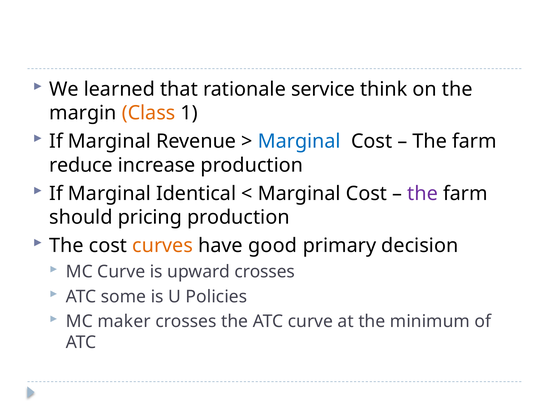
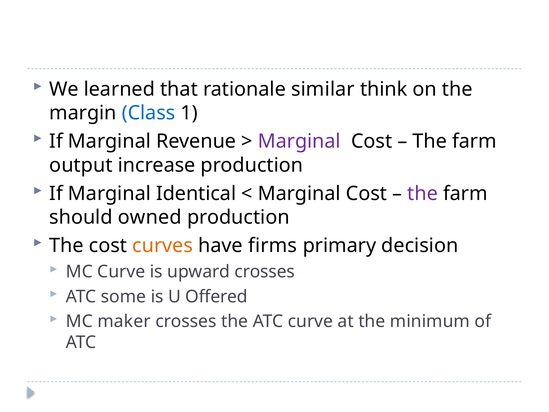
service: service -> similar (323, 89)
Class colour: orange -> blue (149, 113)
Marginal colour: blue -> purple (299, 141)
reduce: reduce -> output (81, 165)
pricing: pricing -> owned (150, 217)
good: good -> firms (273, 246)
Policies: Policies -> Offered (216, 296)
